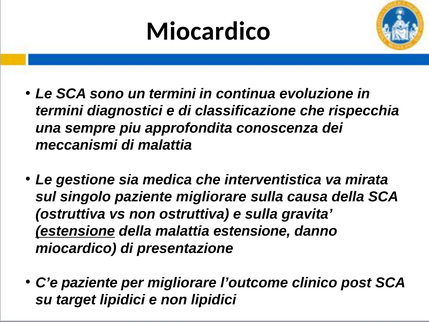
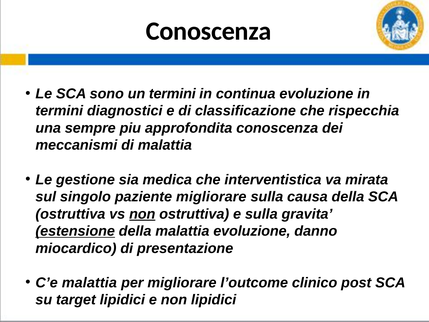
Miocardico: Miocardico -> Conoscenza (209, 31)
non underline: none -> present (142, 214)
malattia estensione: estensione -> evoluzione (252, 231)
C’e paziente: paziente -> malattia (89, 282)
